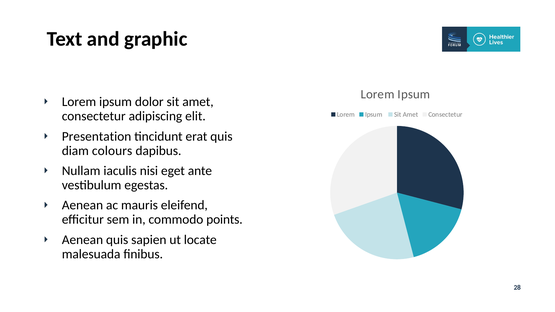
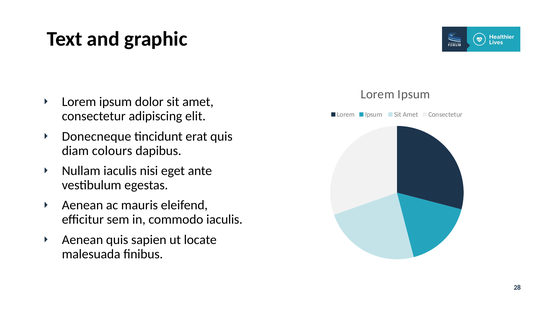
Presentation: Presentation -> Donecneque (97, 136)
commodo points: points -> iaculis (224, 220)
